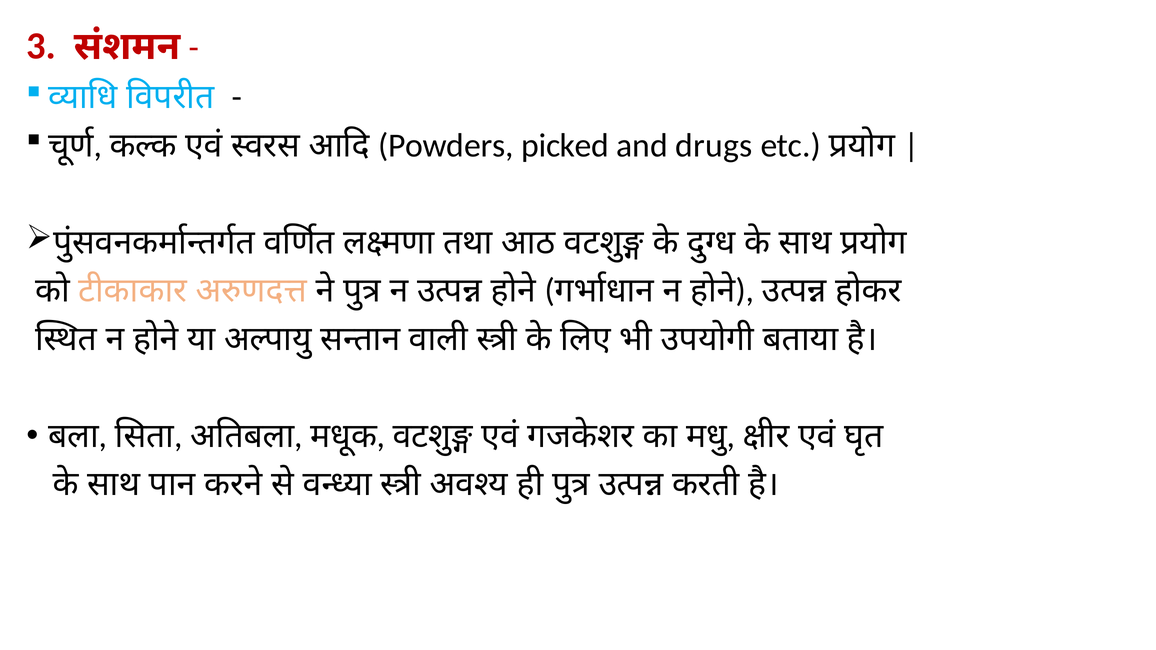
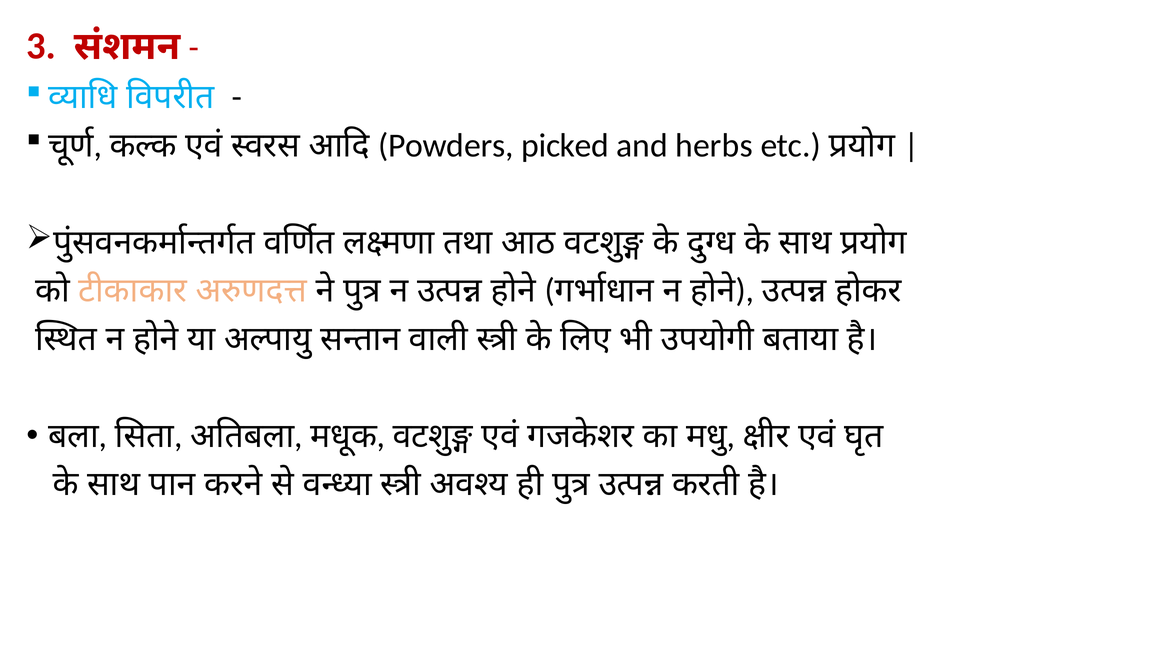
drugs: drugs -> herbs (714, 146)
